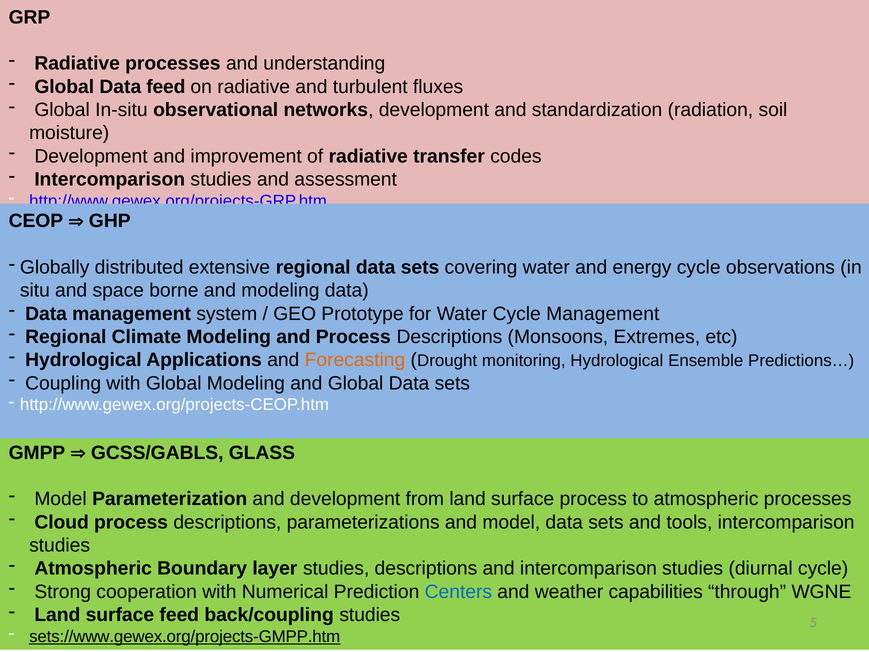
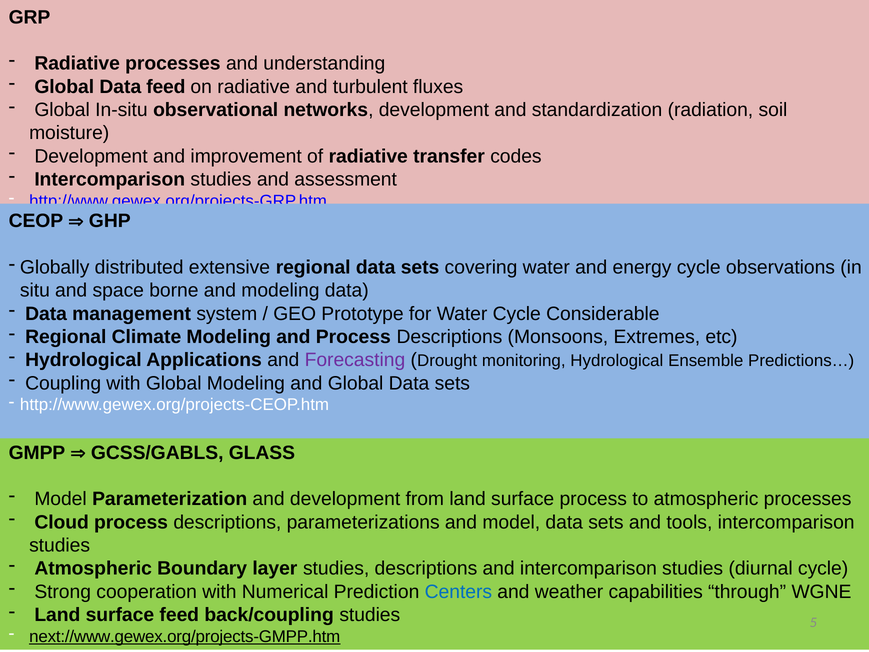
Cycle Management: Management -> Considerable (603, 314)
Forecasting colour: orange -> purple (355, 360)
sets://www.gewex.org/projects-GMPP.htm: sets://www.gewex.org/projects-GMPP.htm -> next://www.gewex.org/projects-GMPP.htm (185, 636)
